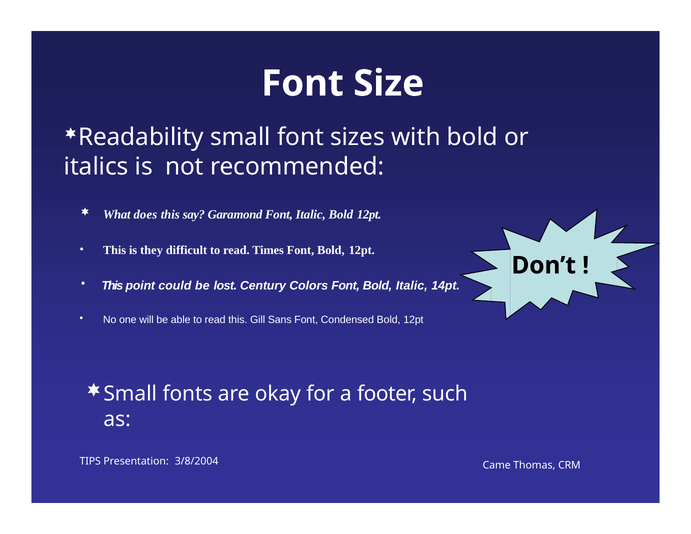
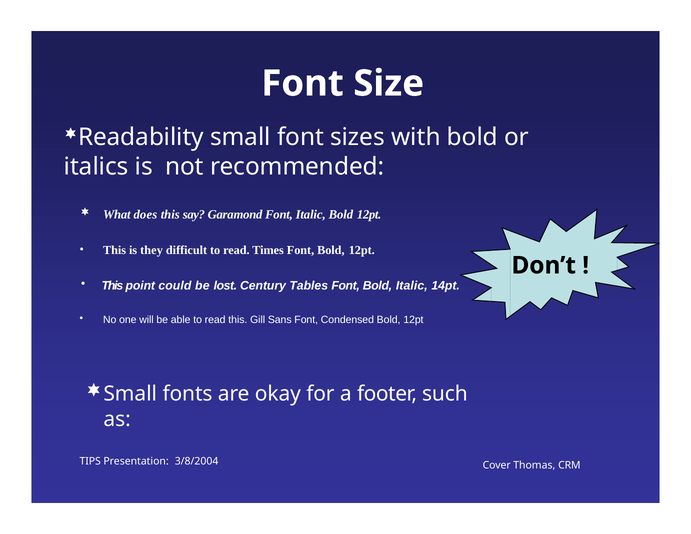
Colors: Colors -> Tables (309, 286)
Came: Came -> Cover (497, 465)
